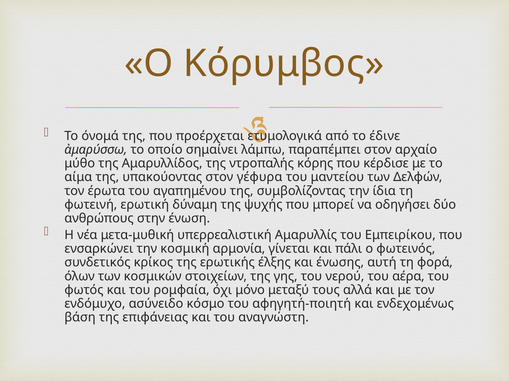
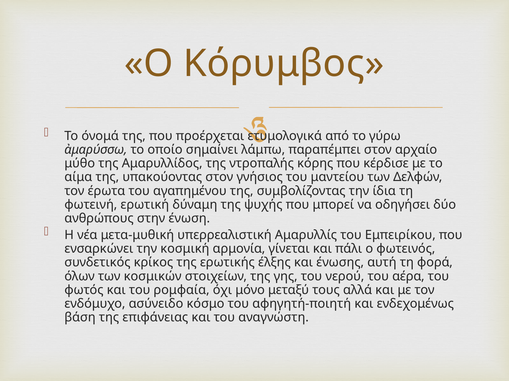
έδινε: έδινε -> γύρω (385, 136)
γέφυρα: γέφυρα -> γνήσιος (260, 177)
